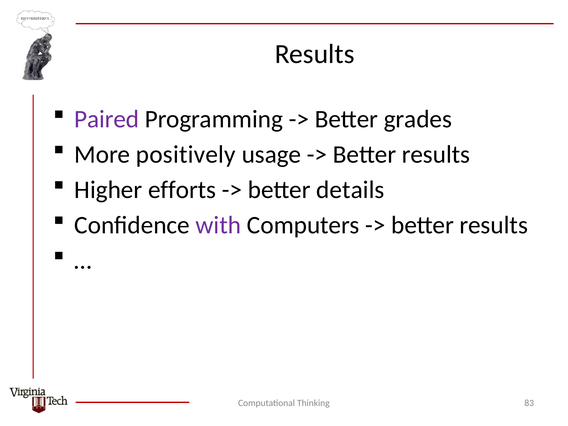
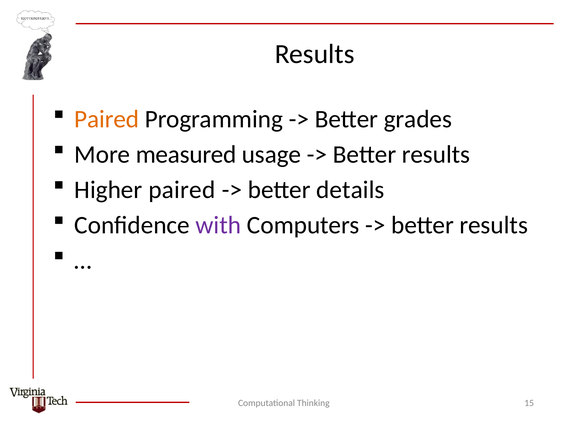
Paired colour: purple -> orange (107, 119)
positively: positively -> measured (186, 155)
Higher efforts: efforts -> paired (182, 190)
83: 83 -> 15 (529, 403)
